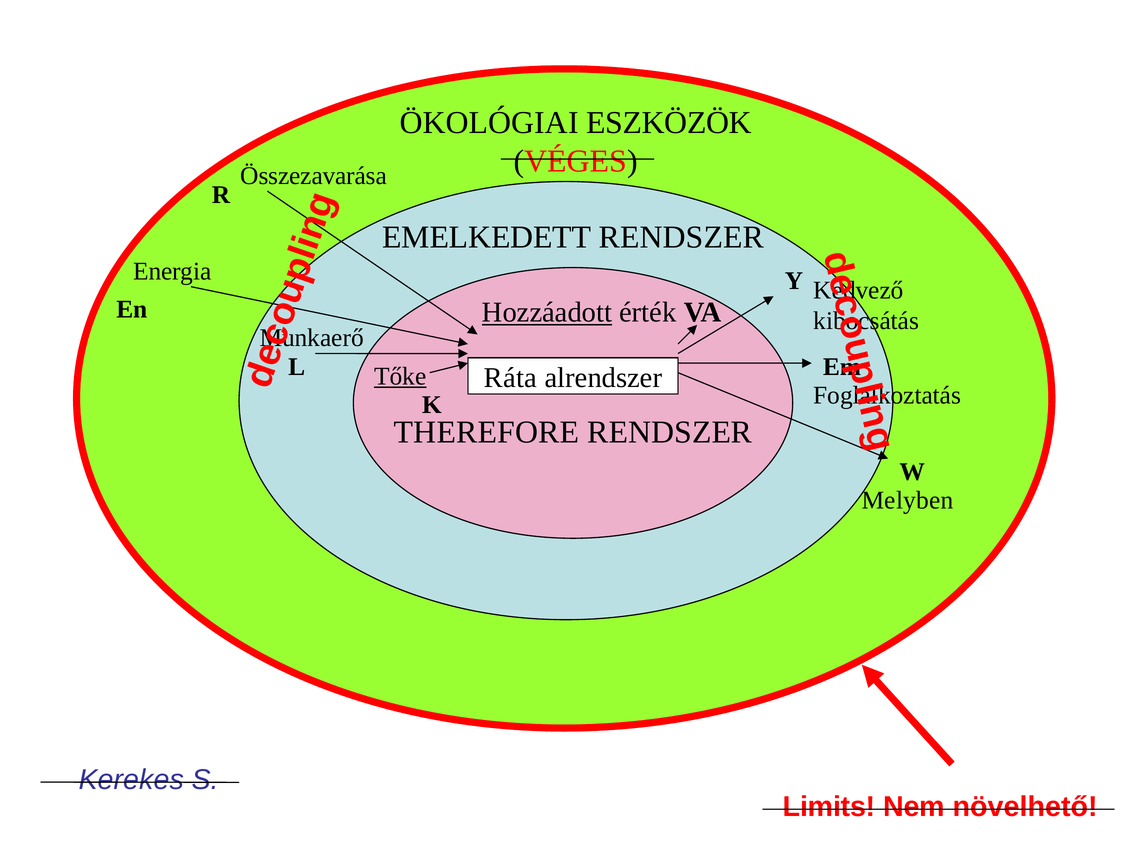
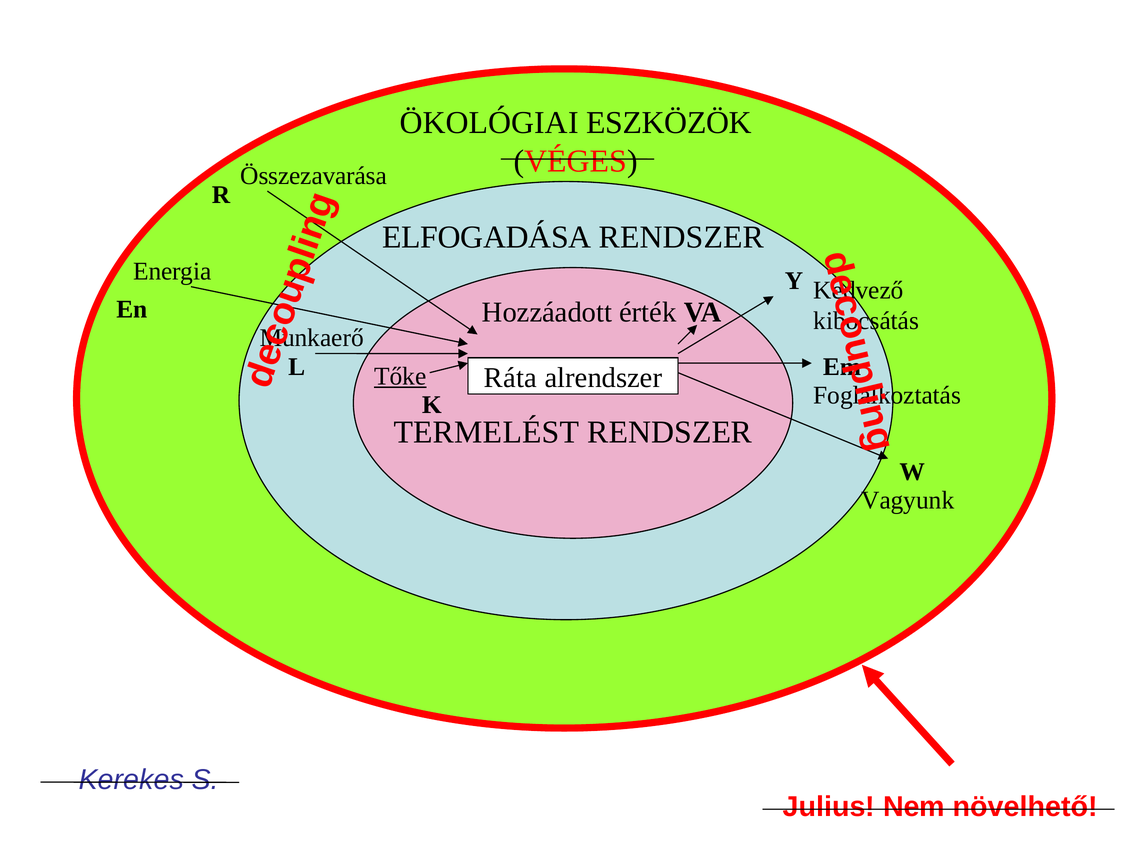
EMELKEDETT: EMELKEDETT -> ELFOGADÁSA (487, 237)
Hozzáadott underline: present -> none (547, 312)
THEREFORE: THEREFORE -> TERMELÉST (486, 432)
Melyben: Melyben -> Vagyunk (908, 500)
Limits: Limits -> Julius (829, 807)
